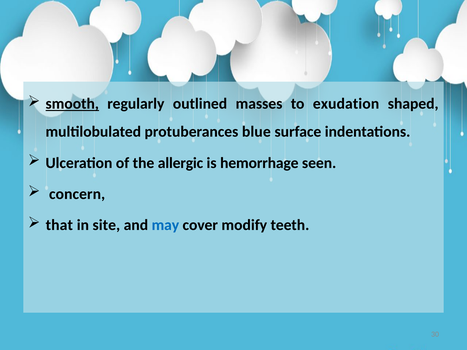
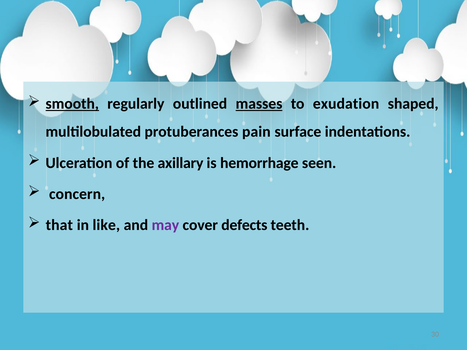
masses underline: none -> present (259, 104)
blue: blue -> pain (256, 132)
allergic: allergic -> axillary (181, 163)
site: site -> like (106, 225)
may colour: blue -> purple (165, 225)
modify: modify -> defects (244, 225)
